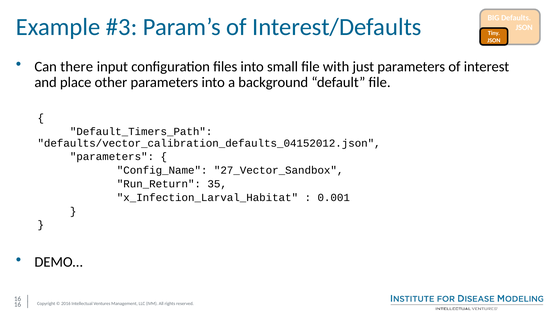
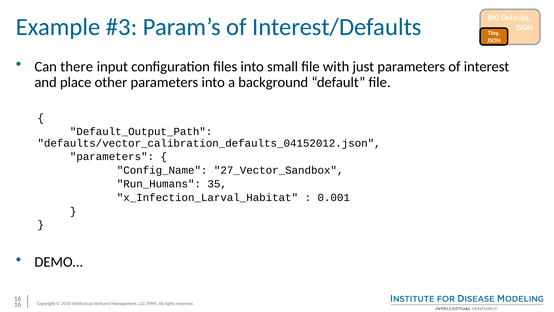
Default_Timers_Path: Default_Timers_Path -> Default_Output_Path (141, 131)
Run_Return: Run_Return -> Run_Humans (159, 184)
